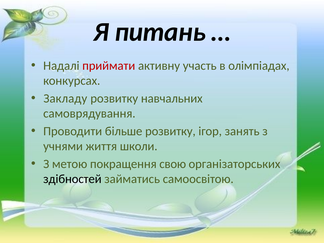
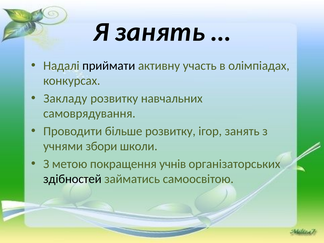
Я питань: питань -> занять (160, 32)
приймати colour: red -> black (109, 66)
життя: життя -> збори (101, 146)
свою: свою -> учнів (173, 164)
